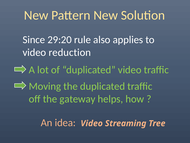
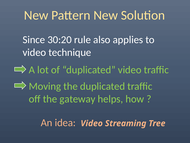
29:20: 29:20 -> 30:20 (60, 40)
reduction: reduction -> technique (70, 52)
